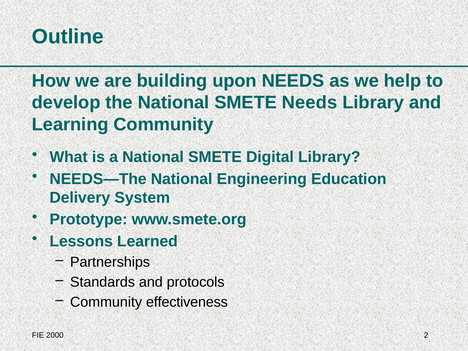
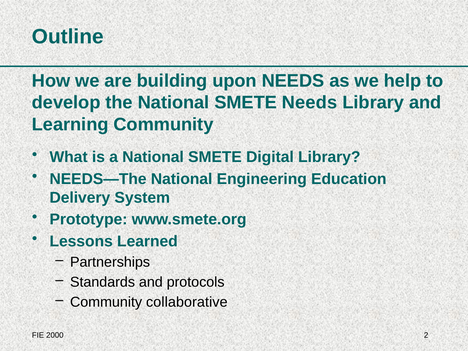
effectiveness: effectiveness -> collaborative (187, 302)
